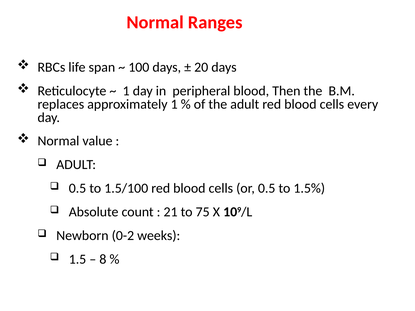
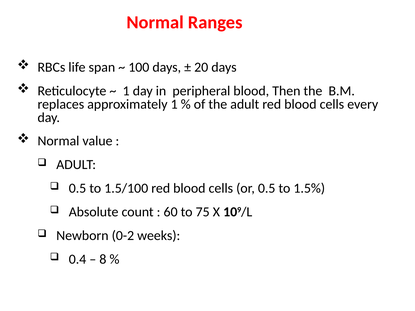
21: 21 -> 60 (171, 212)
1.5: 1.5 -> 0.4 (78, 259)
